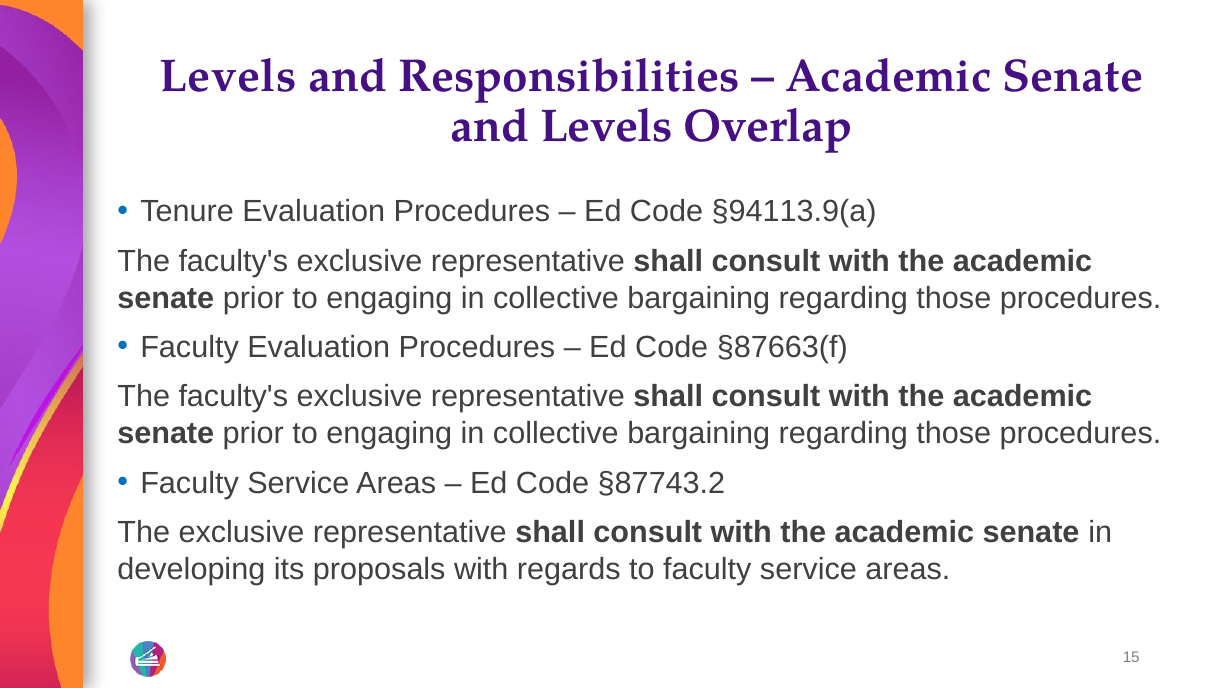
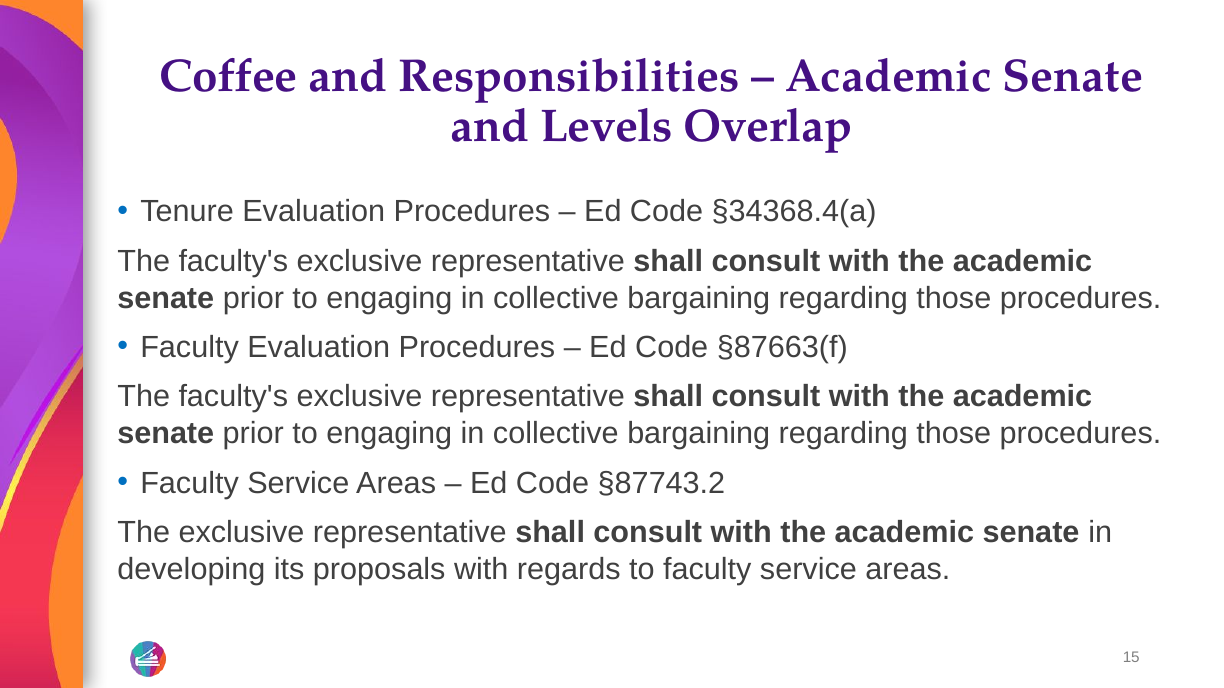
Levels: Levels -> Coffee (229, 77)
§94113.9(a: §94113.9(a -> §34368.4(a (794, 212)
